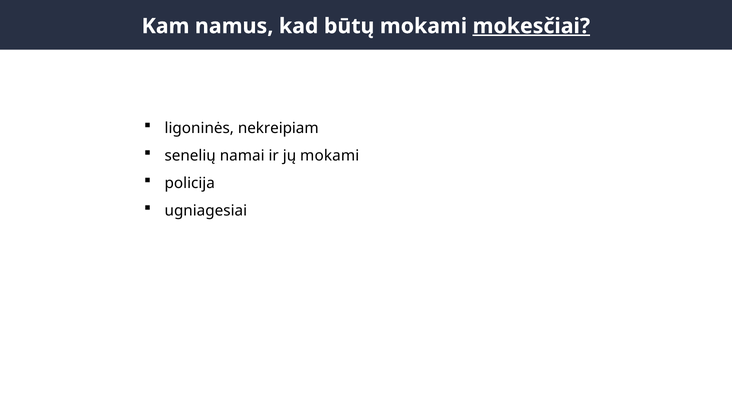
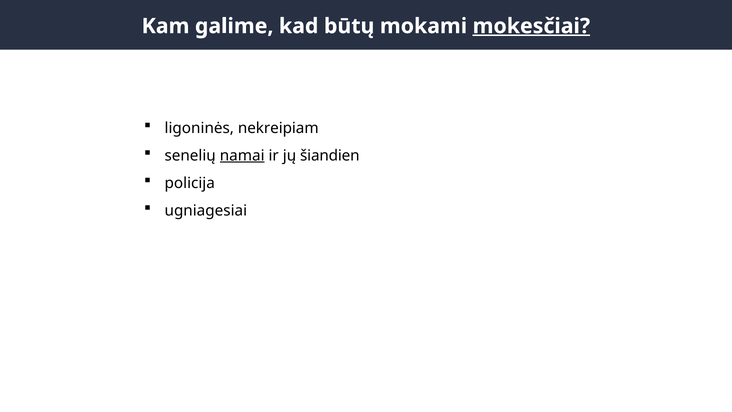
namus: namus -> galime (234, 26)
namai underline: none -> present (242, 156)
jų mokami: mokami -> šiandien (330, 156)
